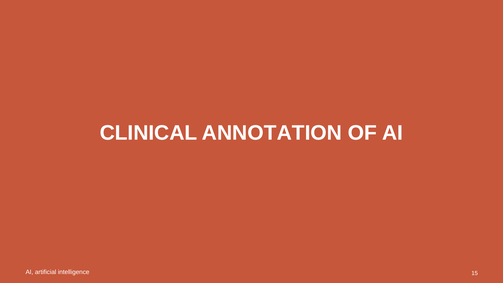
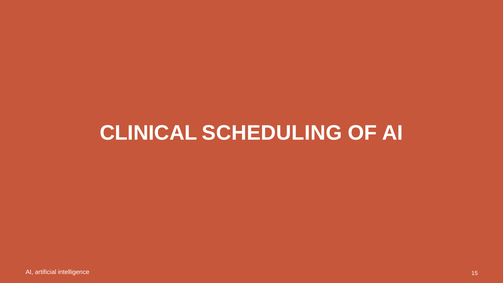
ANNOTATION: ANNOTATION -> SCHEDULING (272, 133)
